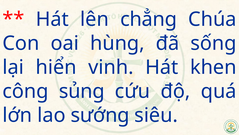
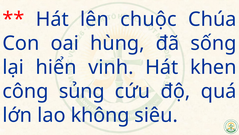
chẳng: chẳng -> chuộc (148, 19)
sướng: sướng -> không (100, 115)
